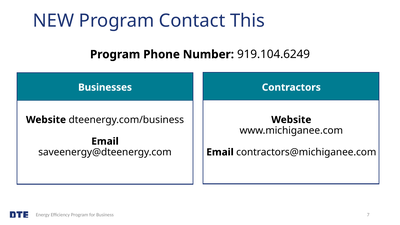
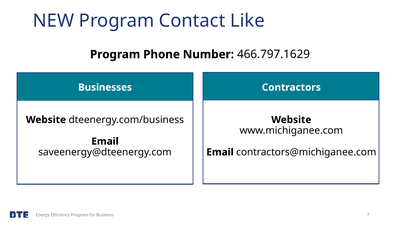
This: This -> Like (247, 21)
919.104.6249: 919.104.6249 -> 466.797.1629 (274, 54)
